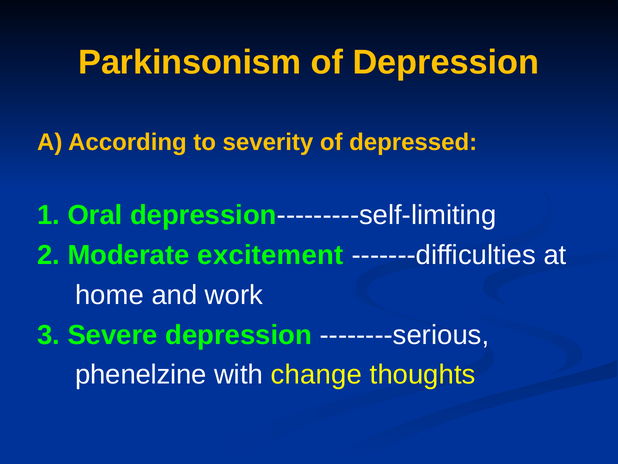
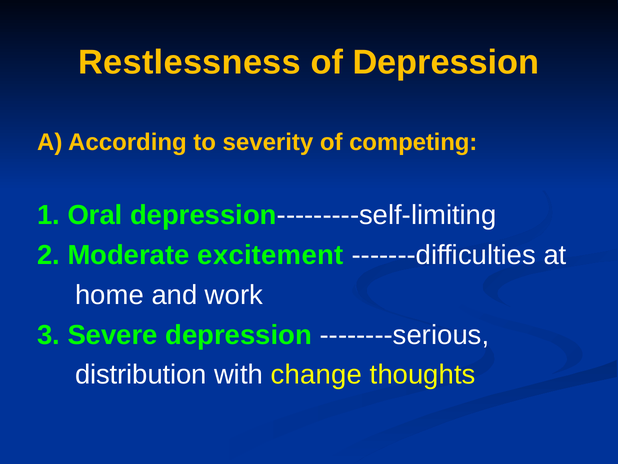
Parkinsonism: Parkinsonism -> Restlessness (190, 62)
depressed: depressed -> competing (413, 142)
phenelzine: phenelzine -> distribution (141, 374)
